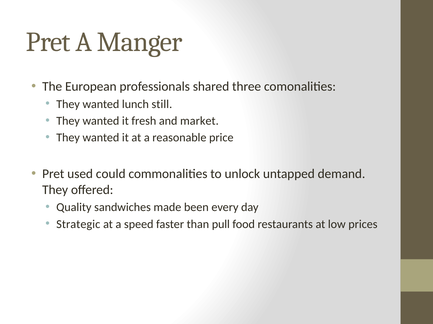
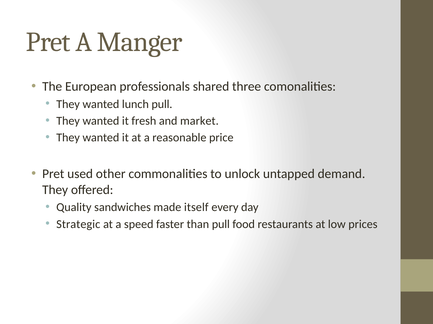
lunch still: still -> pull (162, 104)
could: could -> other (111, 174)
been: been -> itself (196, 208)
